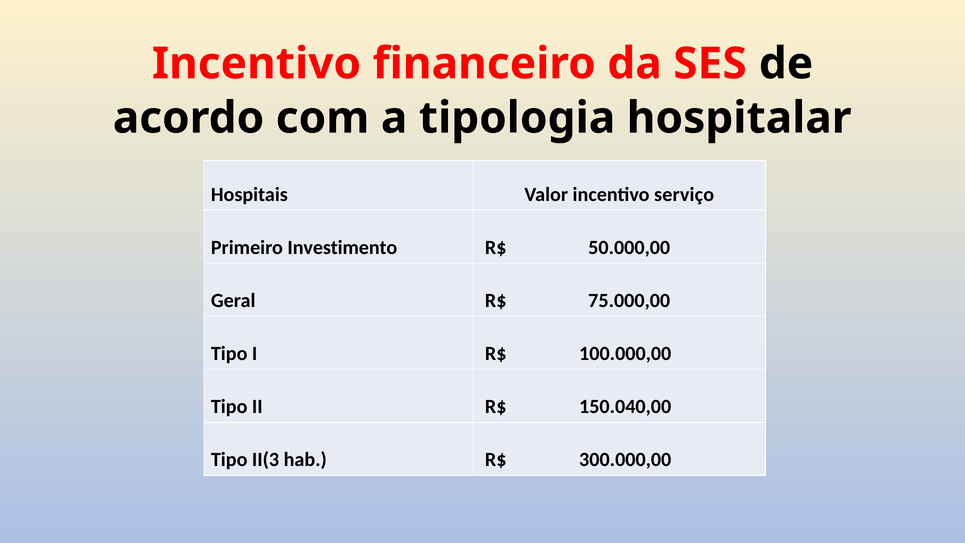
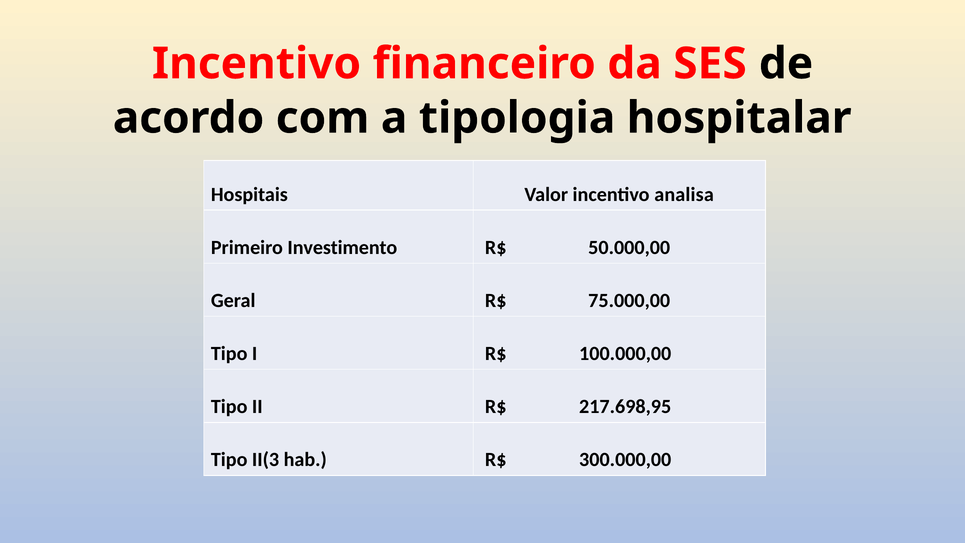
serviço: serviço -> analisa (684, 194)
150.040,00: 150.040,00 -> 217.698,95 (625, 406)
